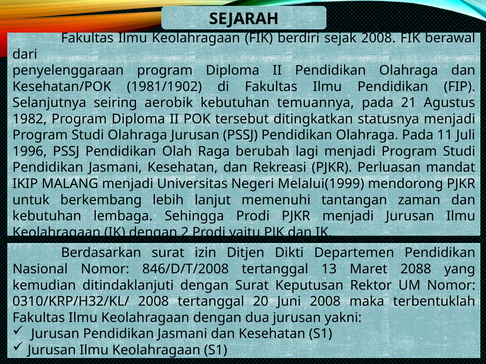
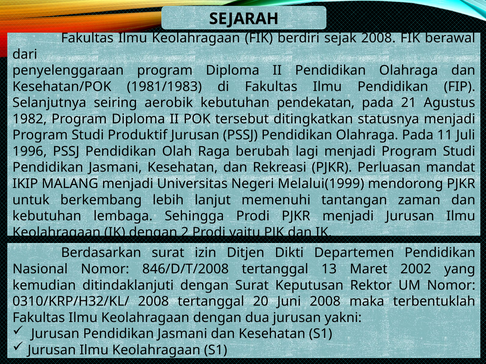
1981/1902: 1981/1902 -> 1981/1983 (164, 87)
temuannya: temuannya -> pendekatan (316, 103)
Studi Olahraga: Olahraga -> Produktif (137, 135)
2088: 2088 -> 2002 (416, 269)
